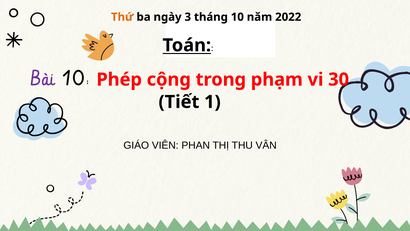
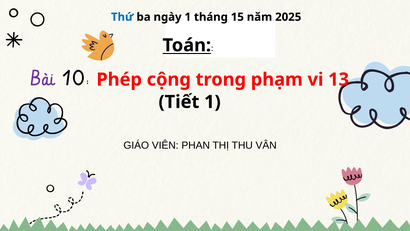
Thứ colour: orange -> blue (122, 17)
ngày 3: 3 -> 1 (188, 17)
tháng 10: 10 -> 15 (237, 17)
2022: 2022 -> 2025 (288, 17)
30: 30 -> 13 (339, 79)
